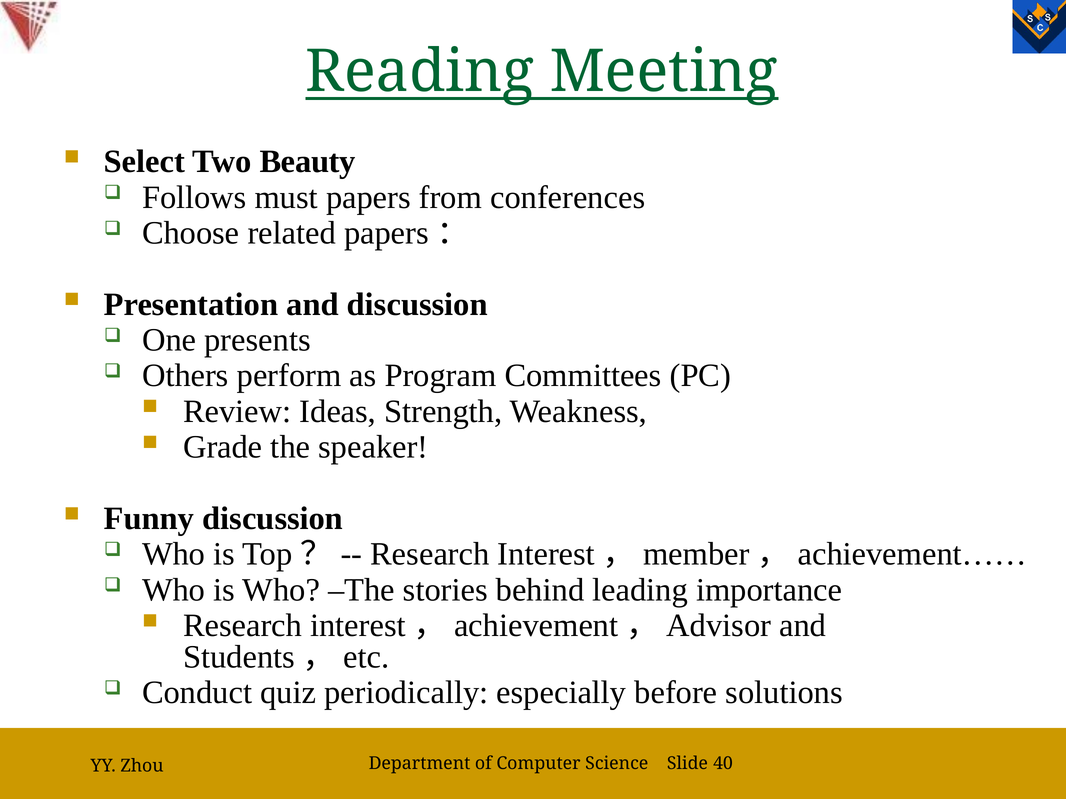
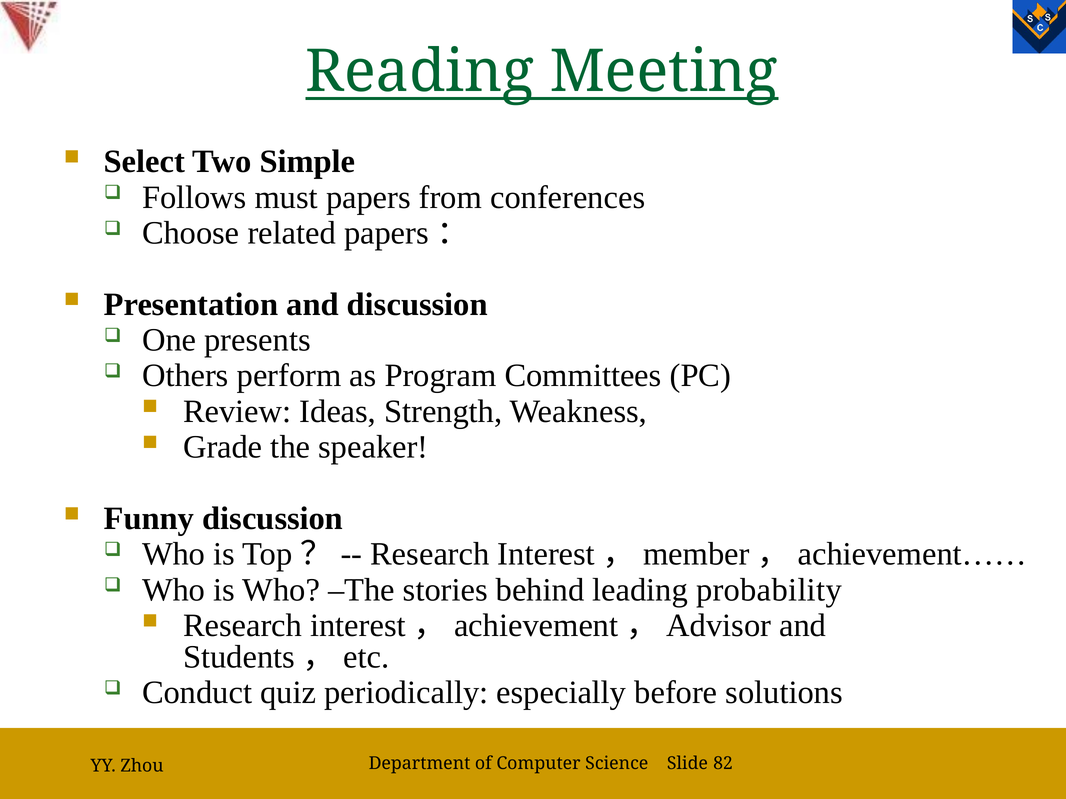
Beauty: Beauty -> Simple (307, 162)
importance: importance -> probability (769, 590)
40: 40 -> 82 (723, 764)
